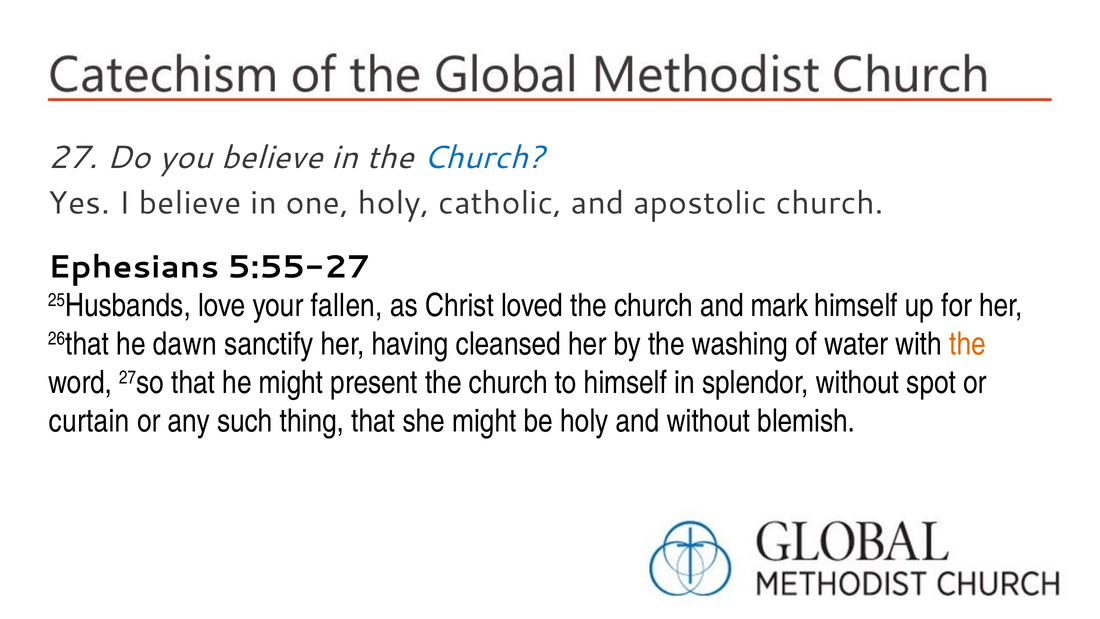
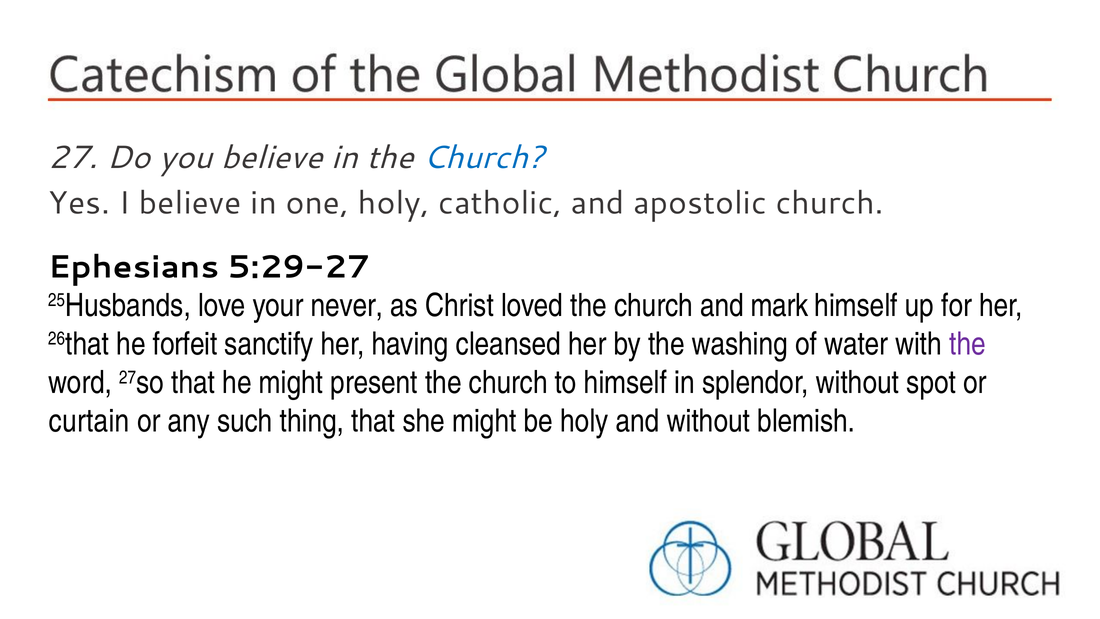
5:55-27: 5:55-27 -> 5:29-27 (299, 267)
fallen: fallen -> never (347, 305)
dawn: dawn -> forfeit (185, 344)
the colour: orange -> purple (968, 344)
